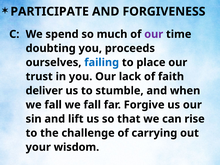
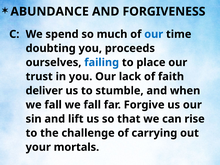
PARTICIPATE: PARTICIPATE -> ABUNDANCE (50, 12)
our colour: purple -> blue (154, 34)
wisdom: wisdom -> mortals (76, 147)
